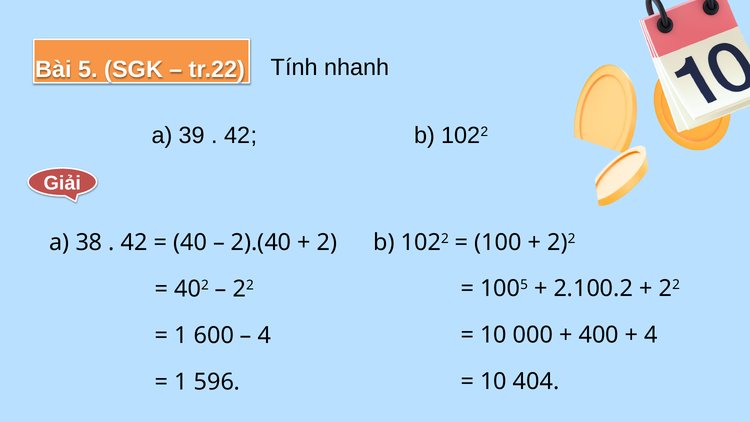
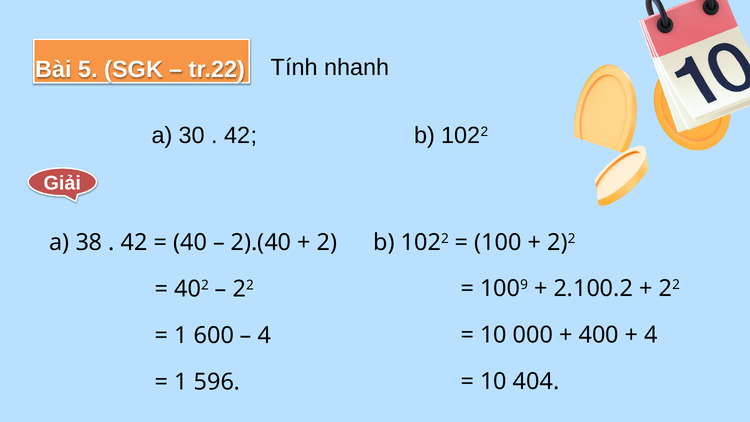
39: 39 -> 30 (192, 135)
100 5: 5 -> 9 (524, 285)
